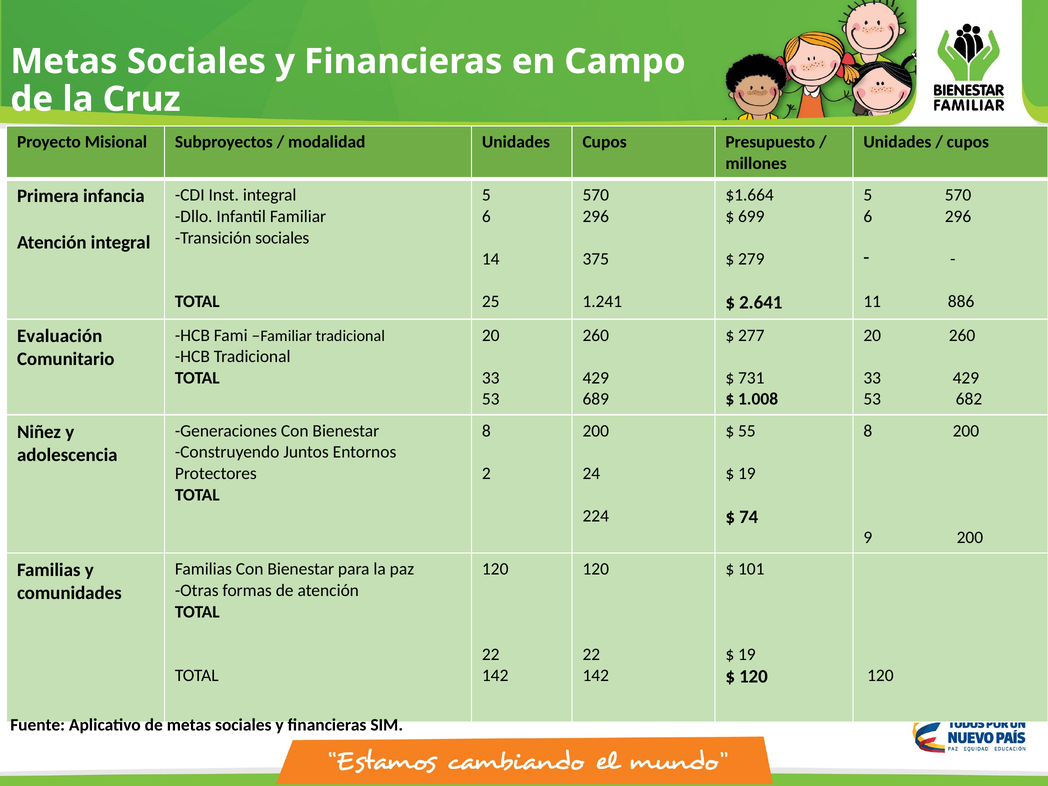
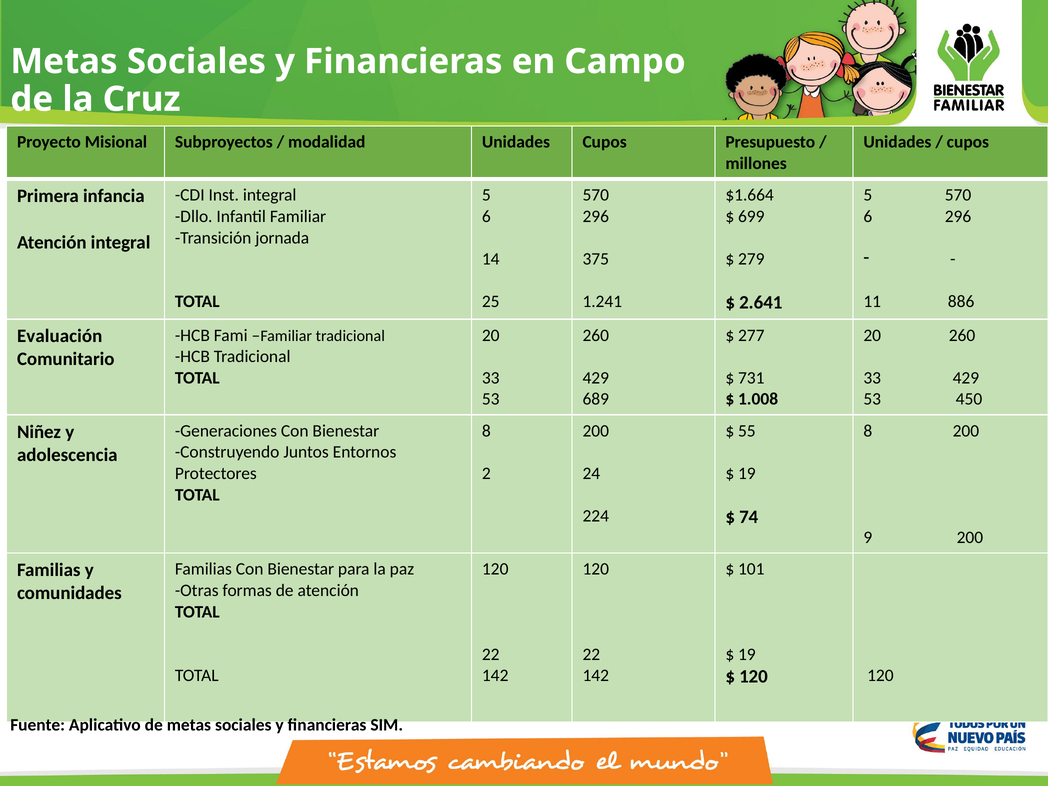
Transición sociales: sociales -> jornada (282, 238)
682: 682 -> 450 (969, 399)
